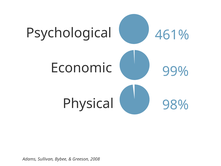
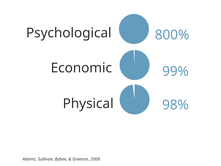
461%: 461% -> 800% (172, 35)
